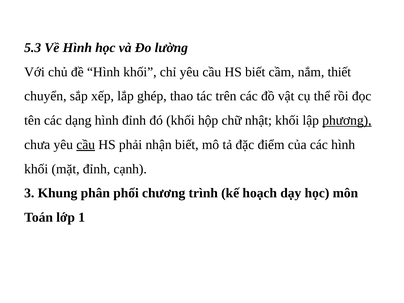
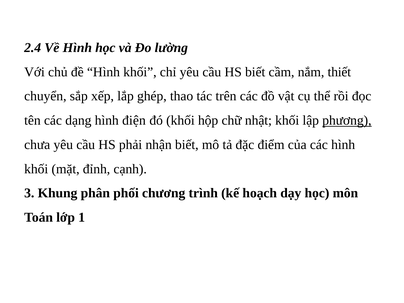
5.3: 5.3 -> 2.4 (33, 48)
hình đỉnh: đỉnh -> điện (134, 120)
cầu underline: present -> none (86, 145)
